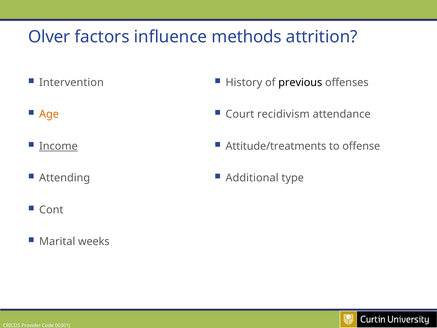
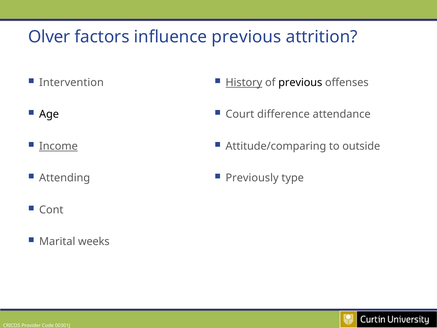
influence methods: methods -> previous (247, 37)
History underline: none -> present (244, 82)
Age colour: orange -> black (49, 114)
recidivism: recidivism -> difference (283, 114)
Attitude/treatments: Attitude/treatments -> Attitude/comparing (276, 146)
offense: offense -> outside (361, 146)
Additional: Additional -> Previously (252, 178)
